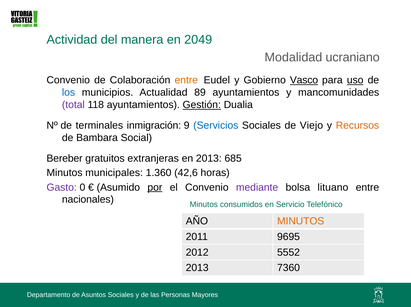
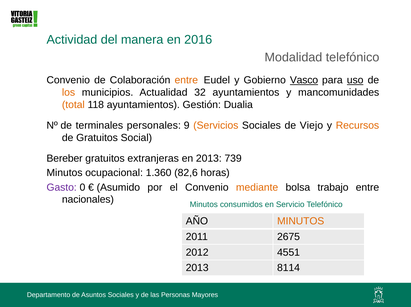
2049: 2049 -> 2016 (198, 40)
Modalidad ucraniano: ucraniano -> telefónico (353, 57)
los colour: blue -> orange (69, 93)
89: 89 -> 32 (200, 93)
total colour: purple -> orange (73, 105)
Gestión underline: present -> none (202, 105)
inmigración: inmigración -> personales (154, 126)
Servicios colour: blue -> orange (216, 126)
de Bambara: Bambara -> Gratuitos (97, 138)
685: 685 -> 739 (233, 159)
municipales: municipales -> ocupacional (114, 173)
42,6: 42,6 -> 82,6 (186, 173)
por underline: present -> none (155, 188)
mediante colour: purple -> orange (257, 188)
lituano: lituano -> trabajo (333, 188)
9695: 9695 -> 2675 (289, 237)
5552: 5552 -> 4551 (289, 253)
7360: 7360 -> 8114 (289, 268)
